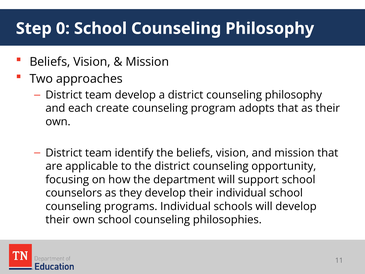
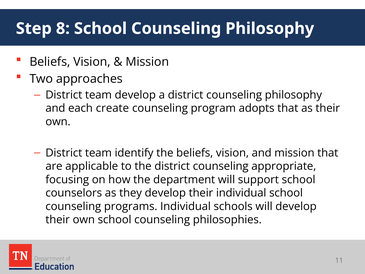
0: 0 -> 8 (63, 29)
opportunity: opportunity -> appropriate (284, 166)
